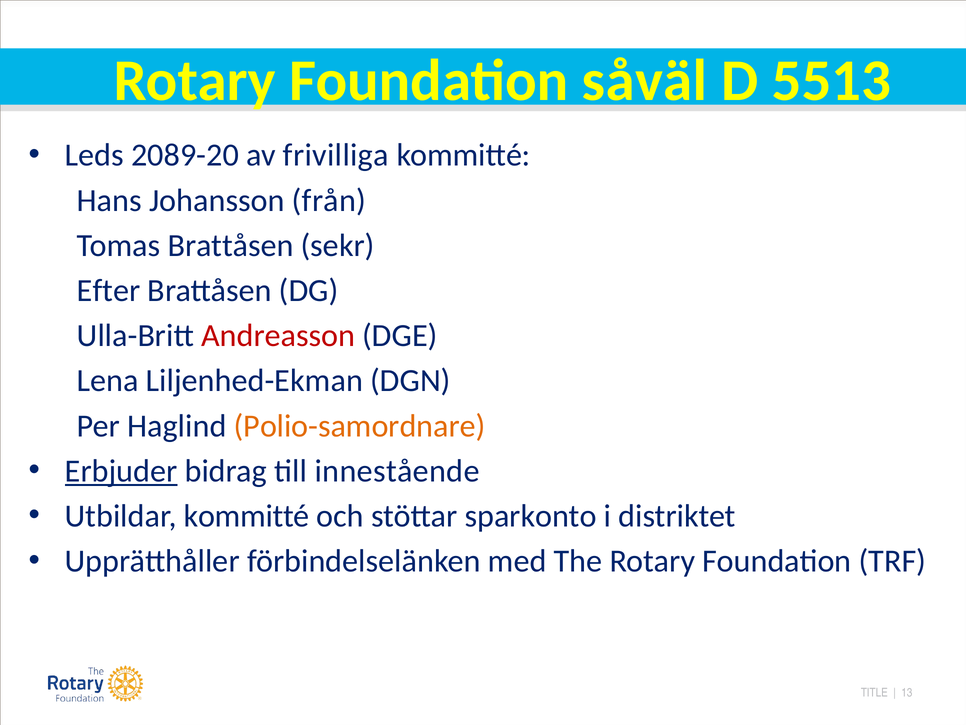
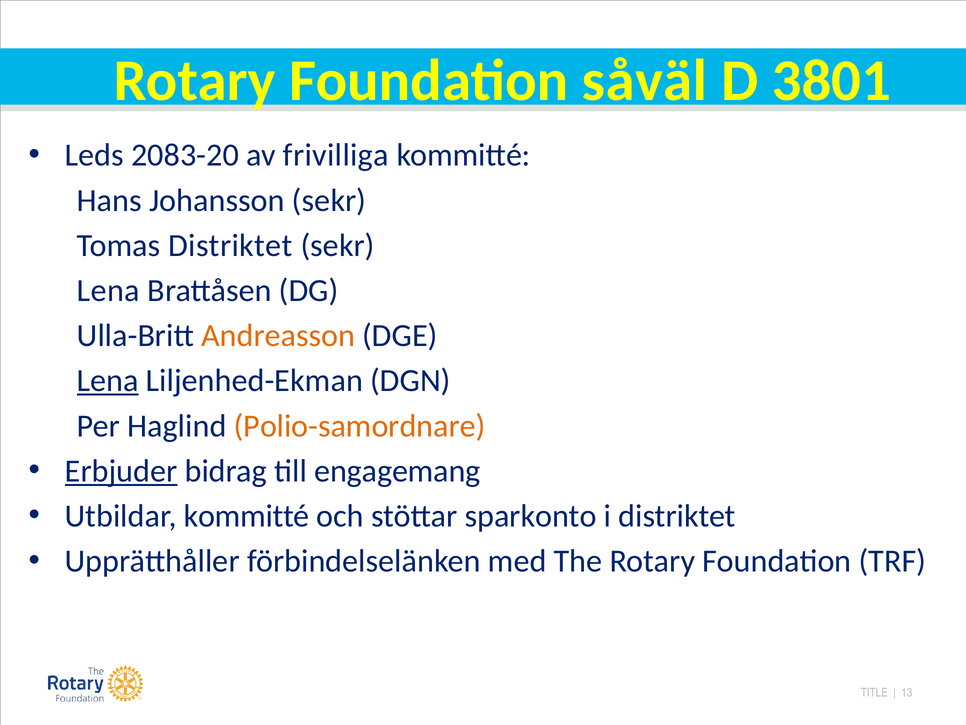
5513: 5513 -> 3801 (831, 81)
2089-20: 2089-20 -> 2083-20 (185, 155)
Johansson från: från -> sekr (329, 200)
Tomas Brattåsen: Brattåsen -> Distriktet (230, 245)
Efter: Efter -> Lena (108, 290)
Andreasson colour: red -> orange (278, 335)
Lena underline: none -> present (108, 381)
innestående: innestående -> engagemang (397, 471)
